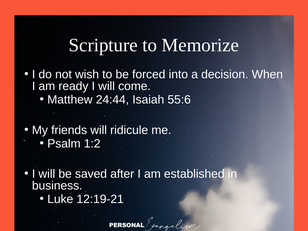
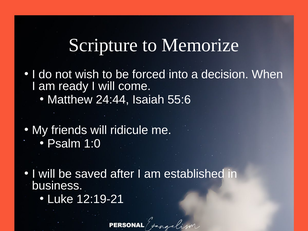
1:2: 1:2 -> 1:0 (92, 144)
